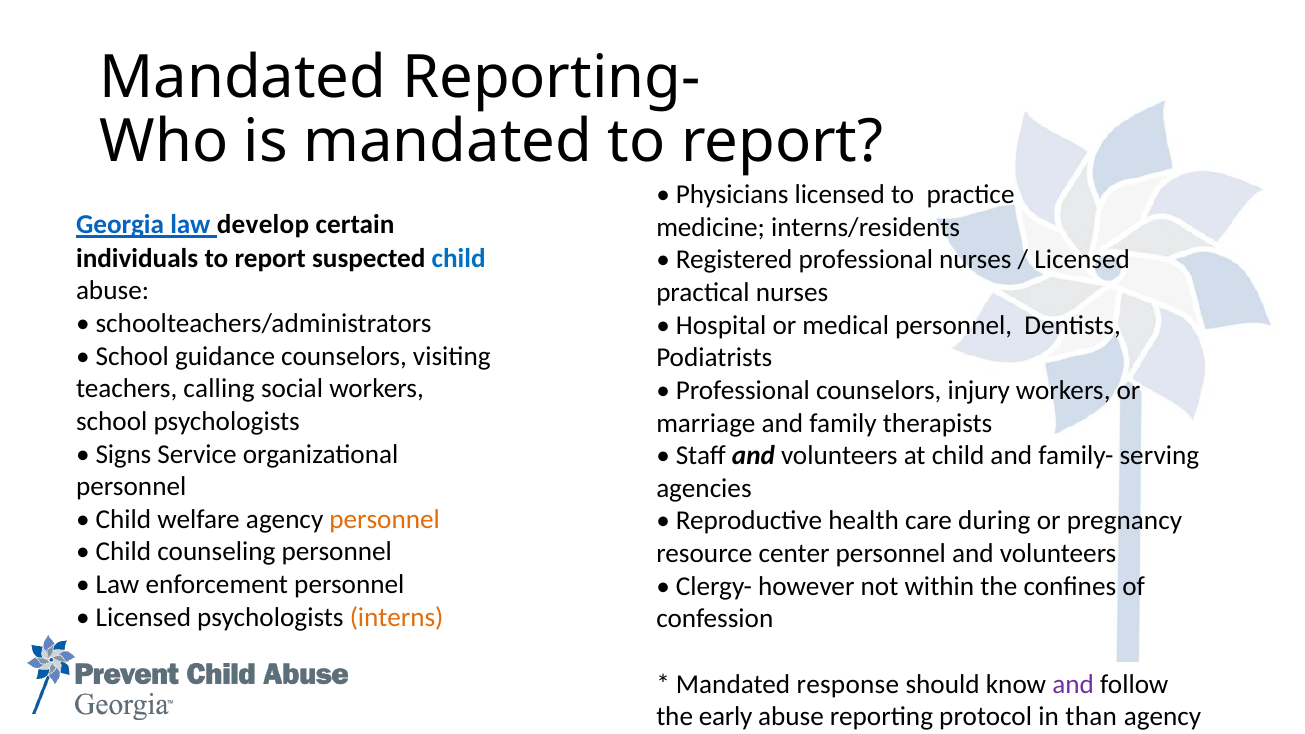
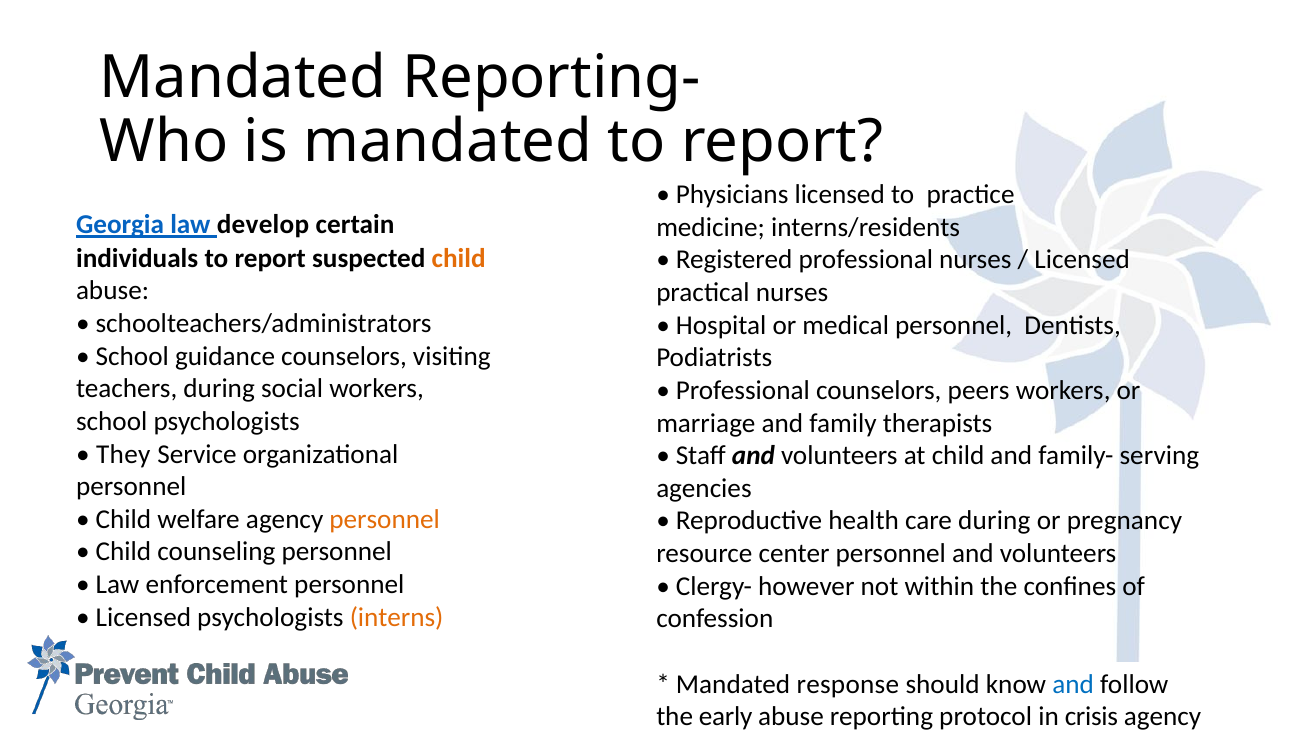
child colour: blue -> orange (459, 258)
teachers calling: calling -> during (219, 389)
injury: injury -> peers (979, 390)
Signs: Signs -> They (123, 454)
and colour: purple -> blue (1073, 684)
than: than -> crisis (1091, 717)
